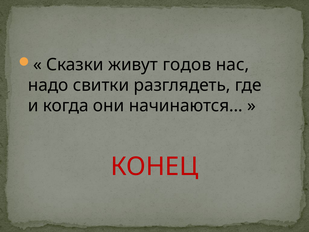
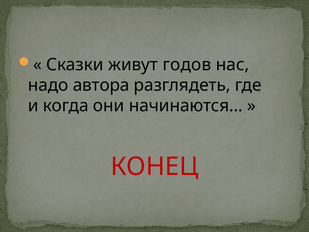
свитки: свитки -> автора (101, 85)
